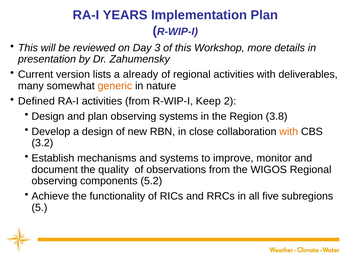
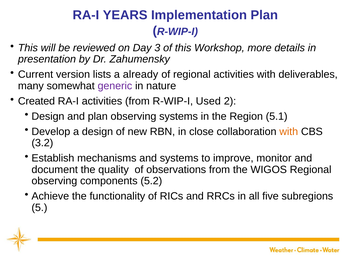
generic colour: orange -> purple (115, 86)
Defined: Defined -> Created (36, 101)
Keep: Keep -> Used (208, 101)
3.8: 3.8 -> 5.1 (277, 117)
